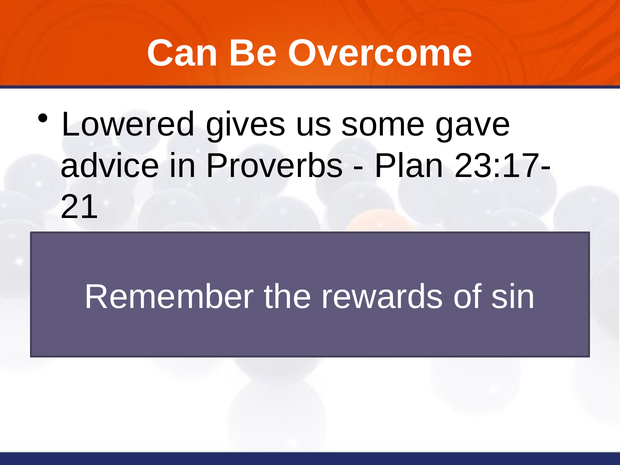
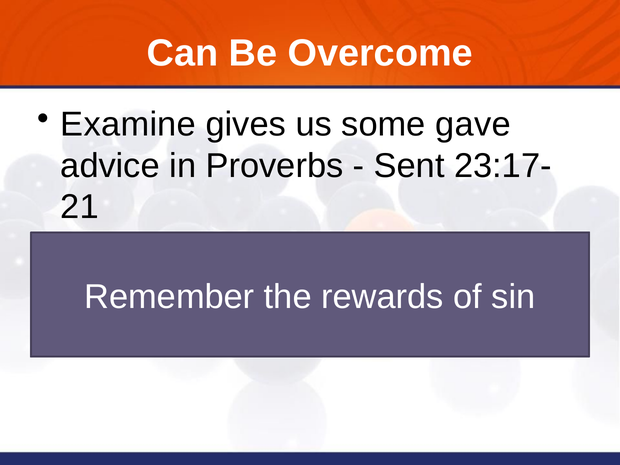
Lowered: Lowered -> Examine (128, 124)
Plan: Plan -> Sent (409, 166)
